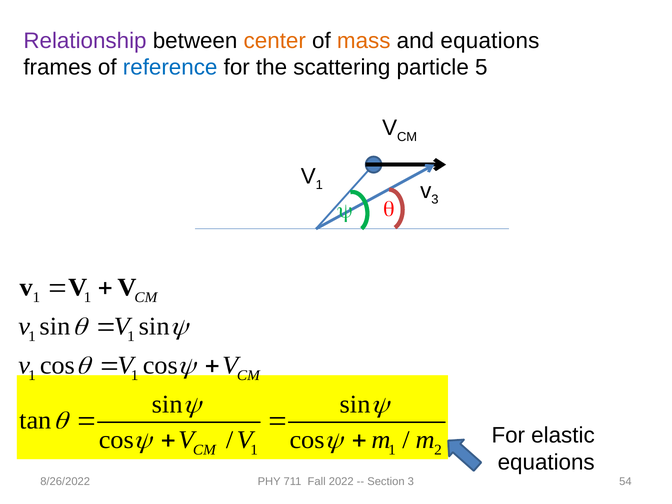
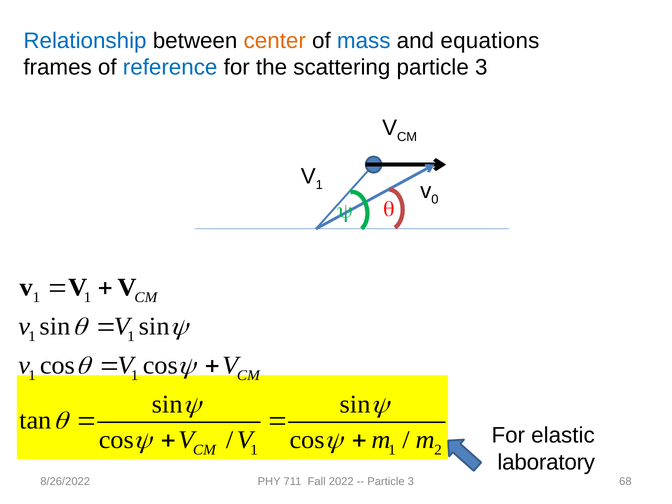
Relationship colour: purple -> blue (85, 41)
mass colour: orange -> blue (364, 41)
scattering particle 5: 5 -> 3 (481, 68)
3: 3 -> 0 (435, 199)
equations: equations -> laboratory (546, 462)
Section: Section -> Particle (386, 481)
54: 54 -> 68 (625, 481)
